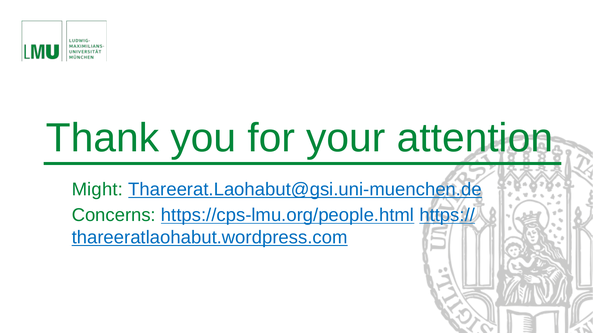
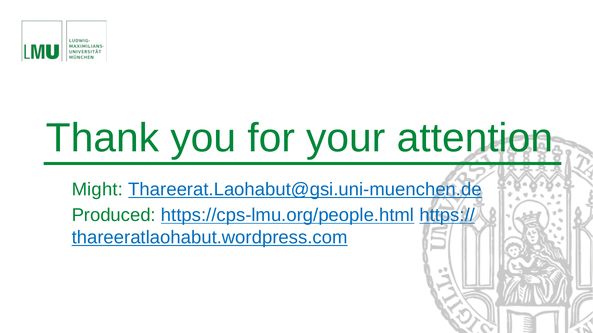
Concerns: Concerns -> Produced (114, 216)
